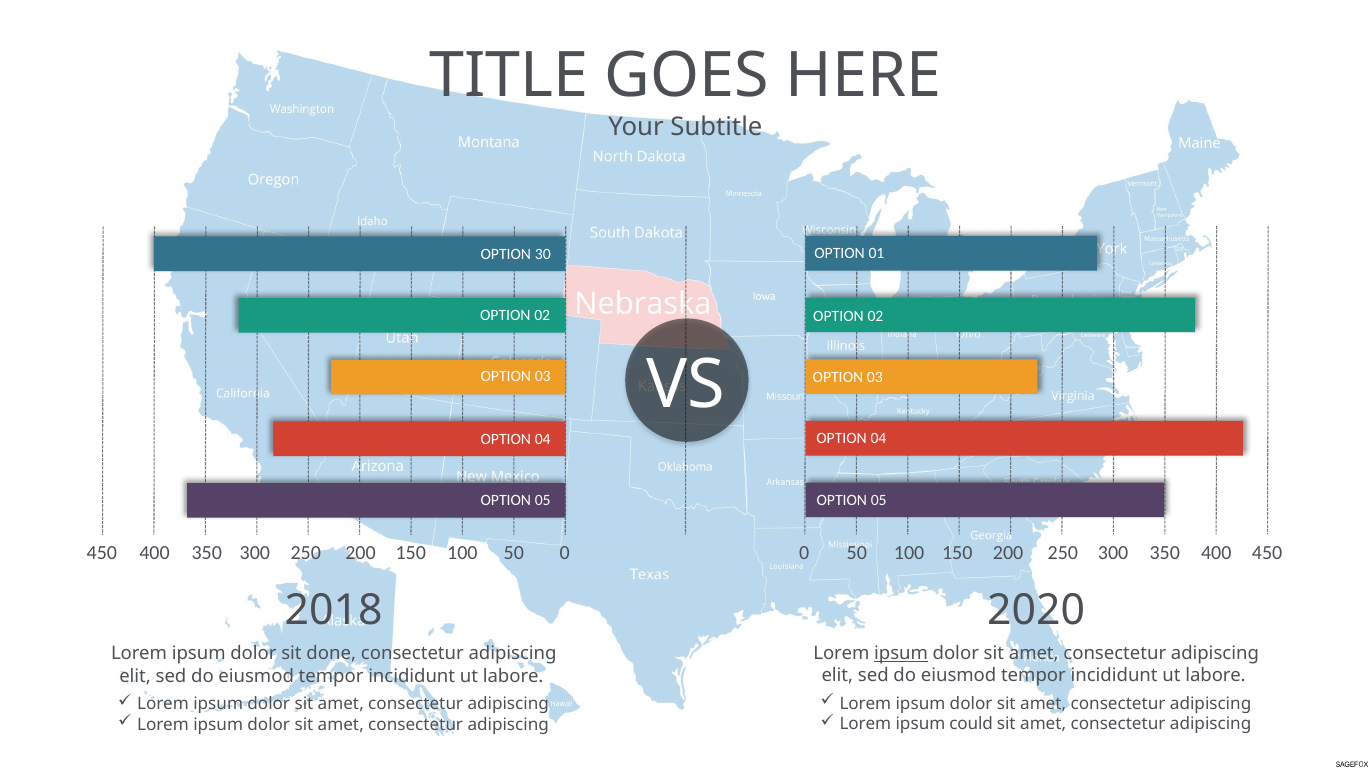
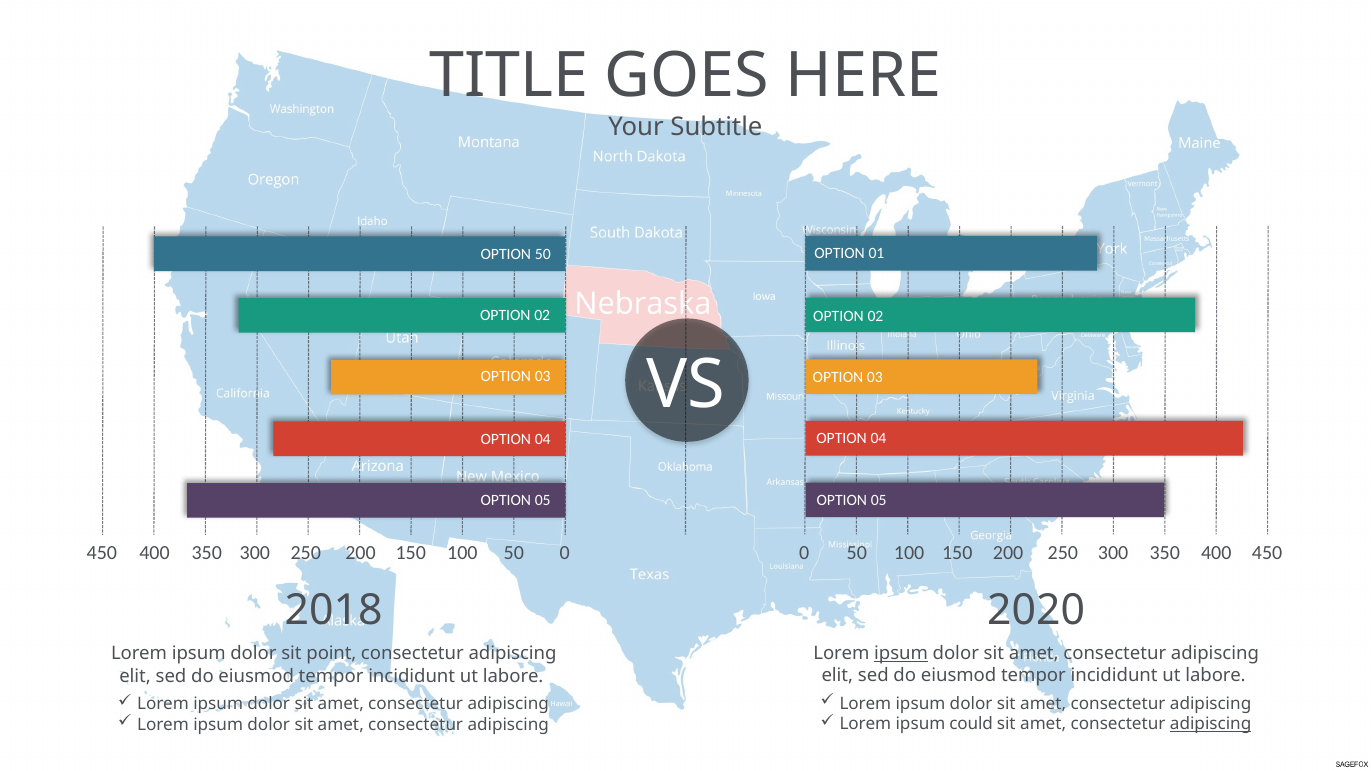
OPTION 30: 30 -> 50 (543, 254)
done: done -> point (331, 654)
adipiscing underline: none -> present (1211, 724)
